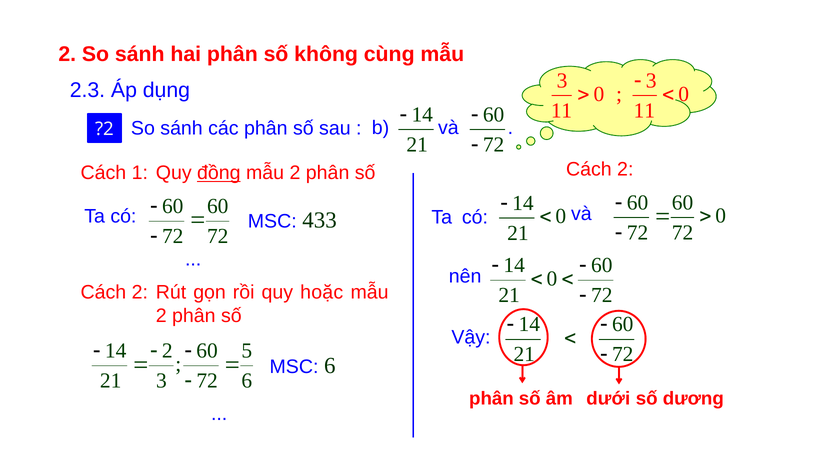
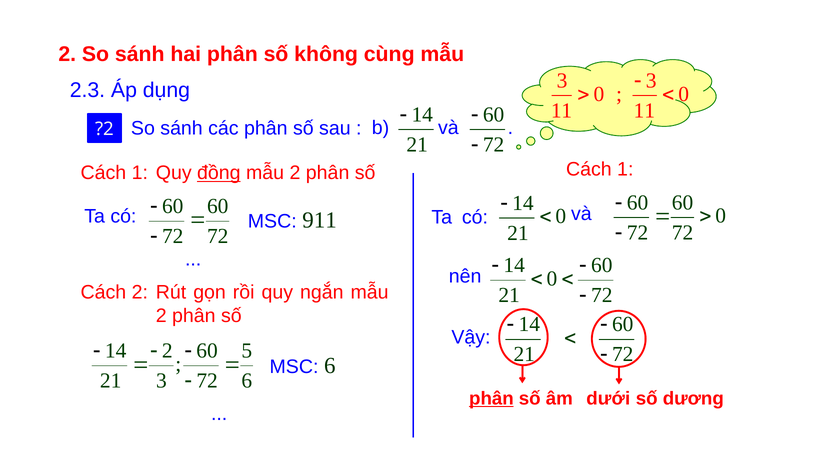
2: 2 -> 1 (625, 169)
433: 433 -> 911 (320, 221)
hoặc: hoặc -> ngắn (322, 293)
phân underline: none -> present (491, 399)
